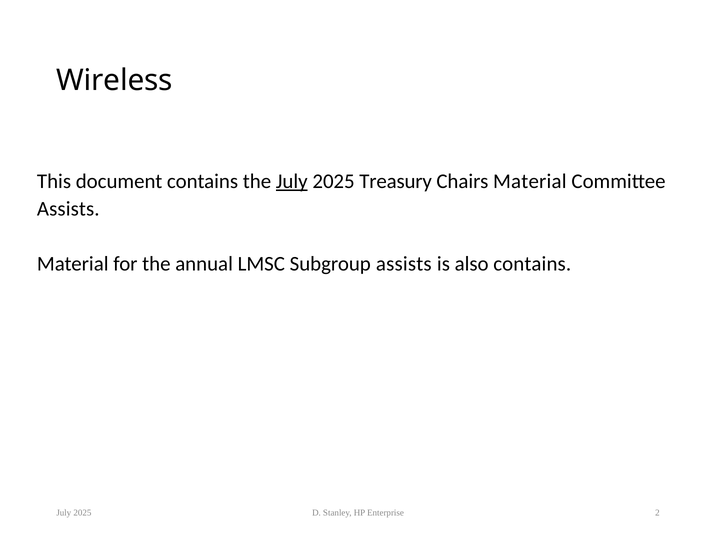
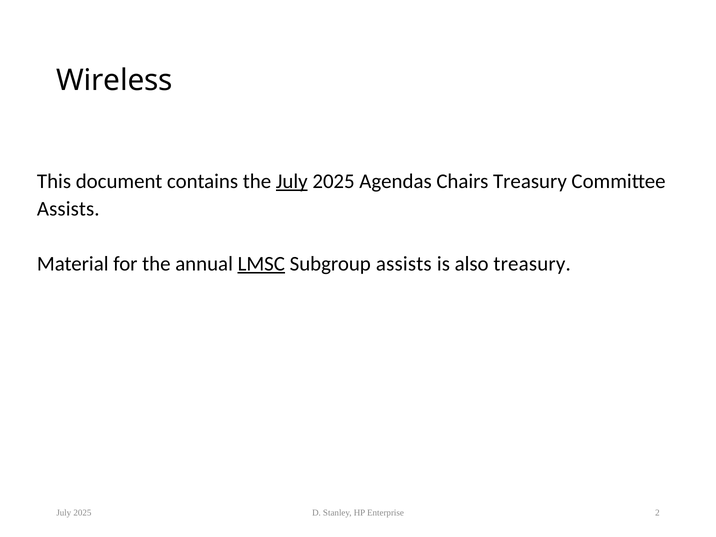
Treasury: Treasury -> Agendas (396, 181)
Chairs Material: Material -> Treasury (530, 181)
LMSC underline: none -> present (261, 264)
also contains: contains -> treasury (532, 264)
